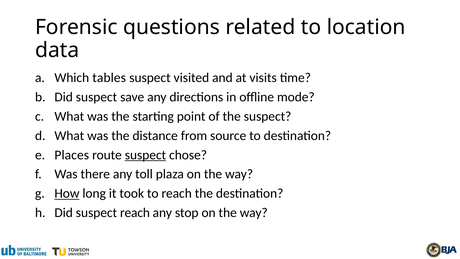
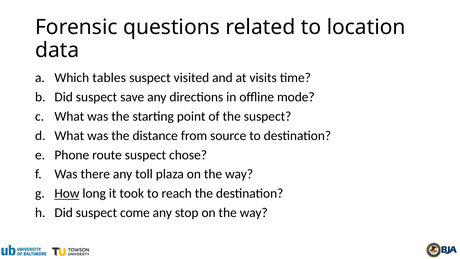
Places: Places -> Phone (72, 155)
suspect underline: present -> none (145, 155)
suspect reach: reach -> come (135, 213)
